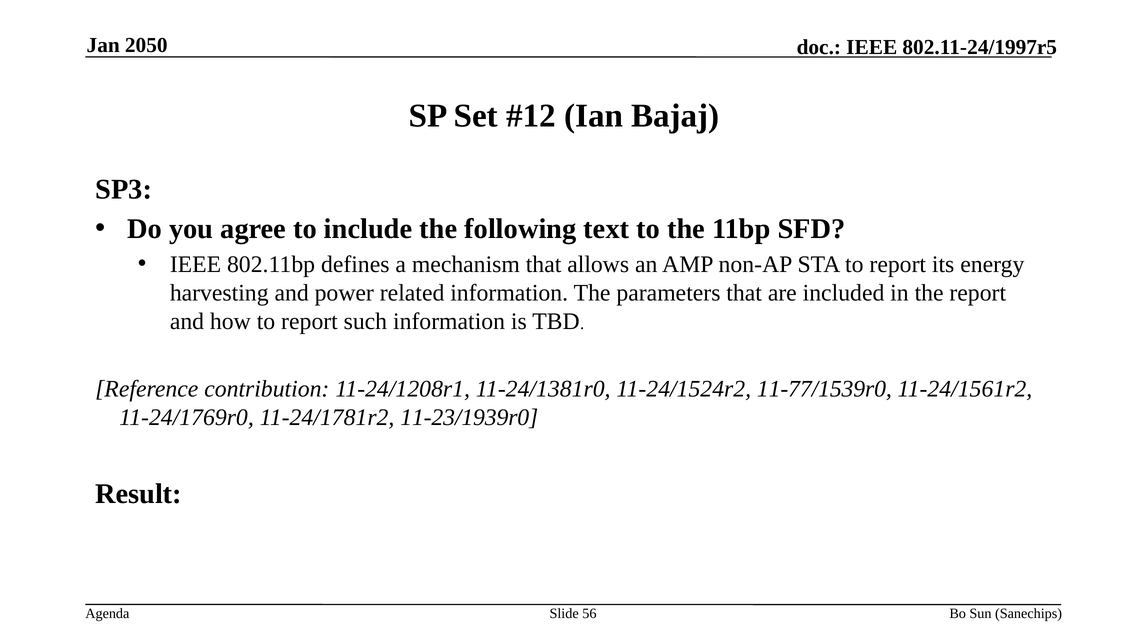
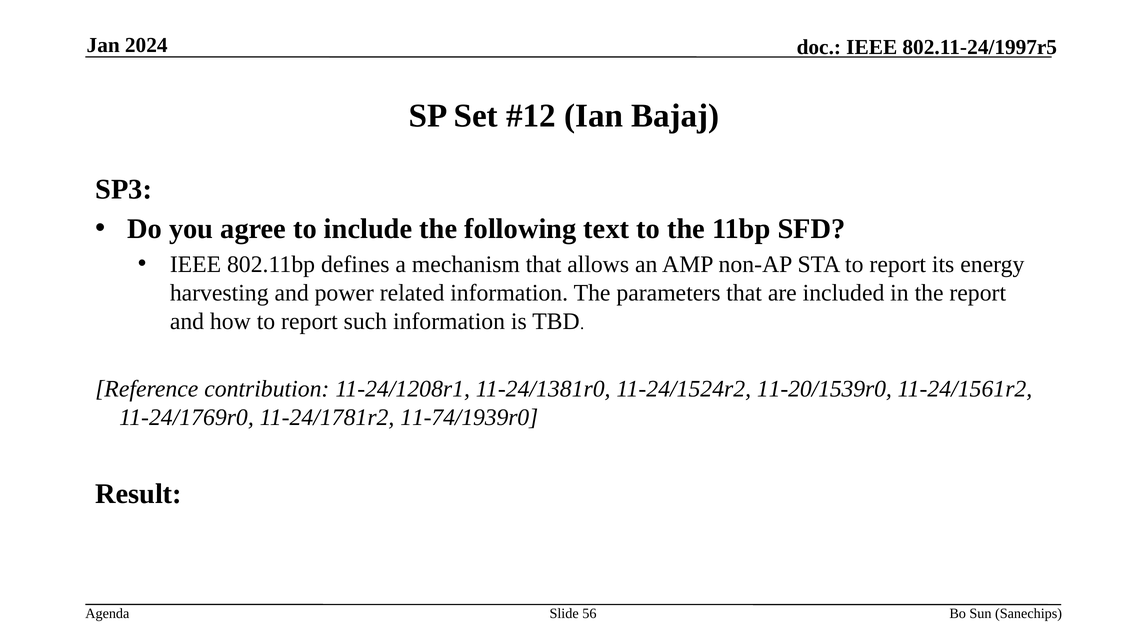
2050: 2050 -> 2024 (146, 45)
11-77/1539r0: 11-77/1539r0 -> 11-20/1539r0 (824, 389)
11-23/1939r0: 11-23/1939r0 -> 11-74/1939r0 (469, 417)
